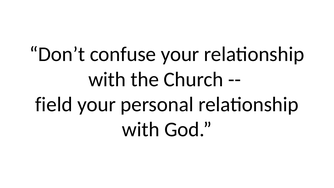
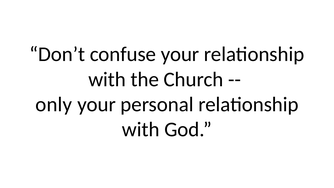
field: field -> only (54, 104)
